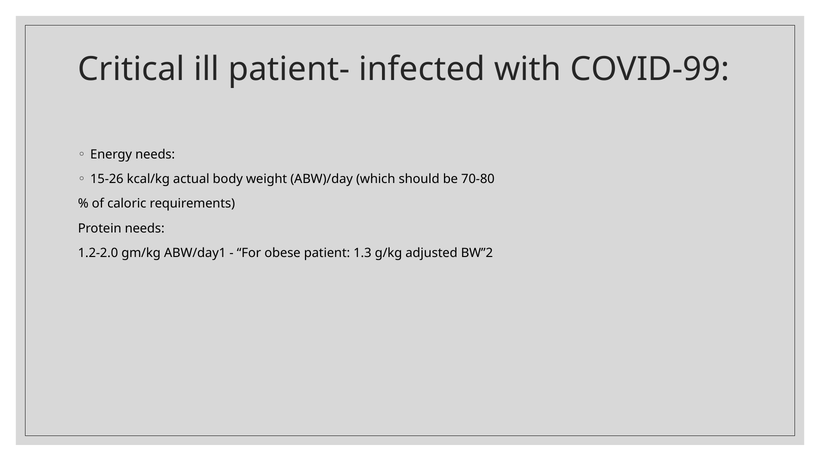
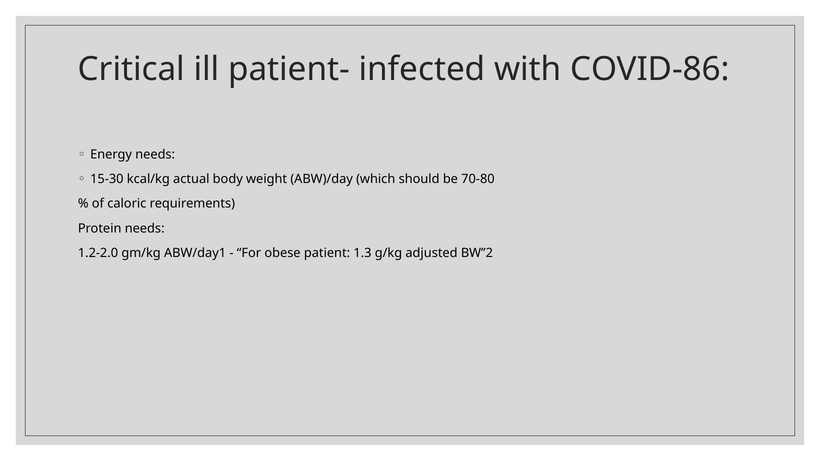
COVID-99: COVID-99 -> COVID-86 (650, 69)
15-26: 15-26 -> 15-30 (107, 179)
